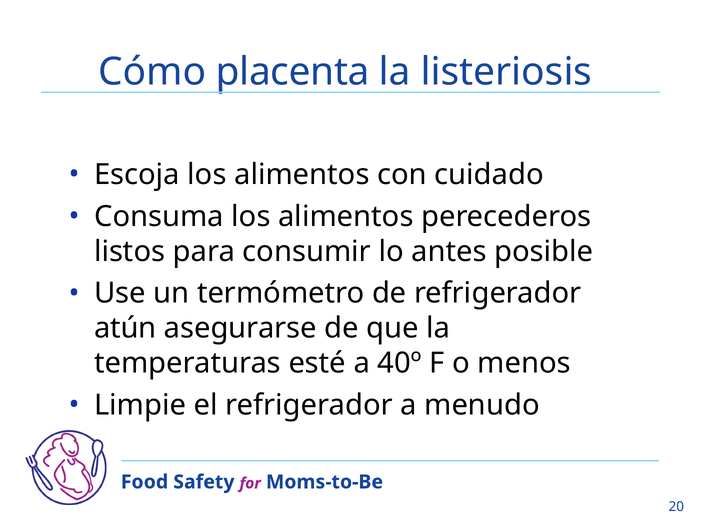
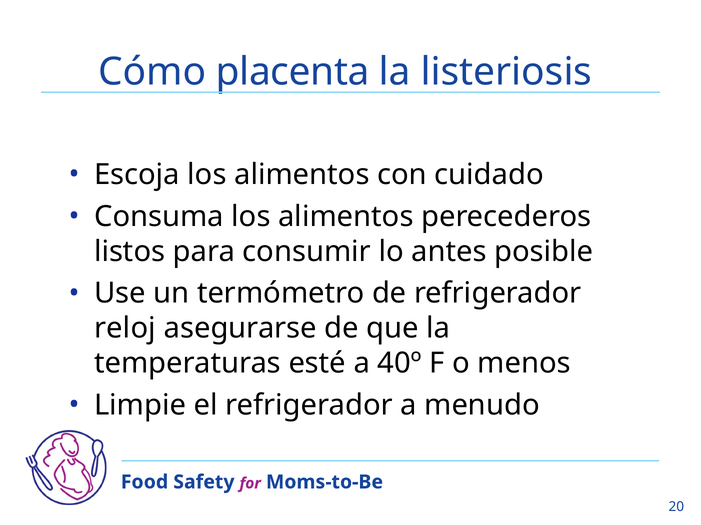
atún: atún -> reloj (125, 329)
